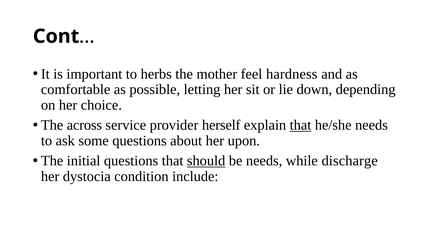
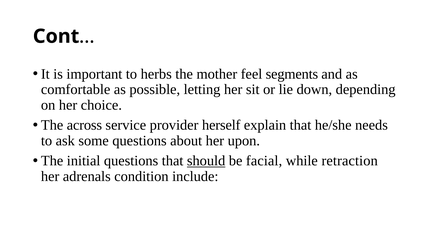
hardness: hardness -> segments (292, 74)
that underline: present -> none (301, 125)
be needs: needs -> facial (264, 160)
discharge: discharge -> retraction (350, 160)
dystocia: dystocia -> adrenals (87, 176)
